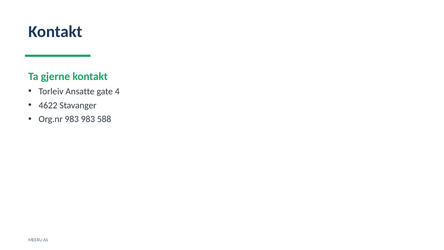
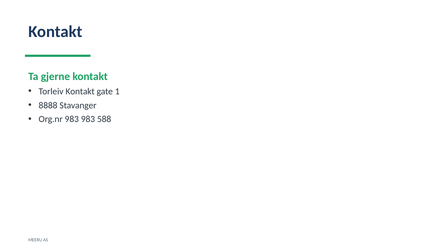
Torleiv Ansatte: Ansatte -> Kontakt (80, 91)
4: 4 -> 1 (117, 91)
4622: 4622 -> 8888 (48, 105)
